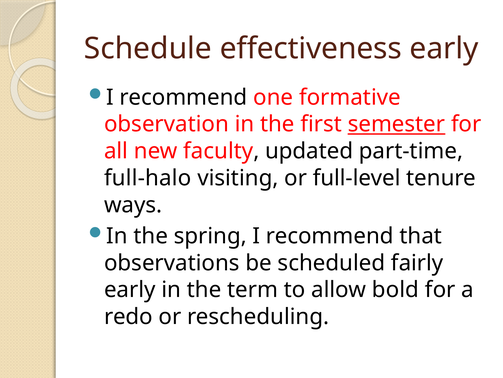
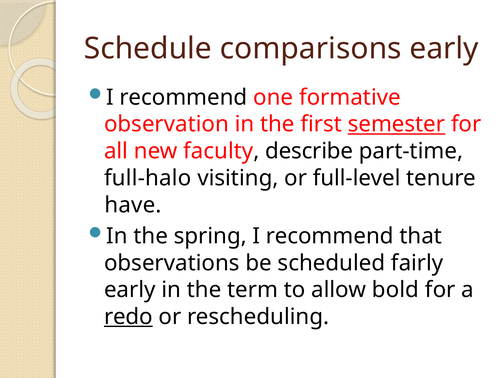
effectiveness: effectiveness -> comparisons (311, 49)
updated: updated -> describe (309, 151)
ways: ways -> have (133, 205)
redo underline: none -> present (128, 316)
